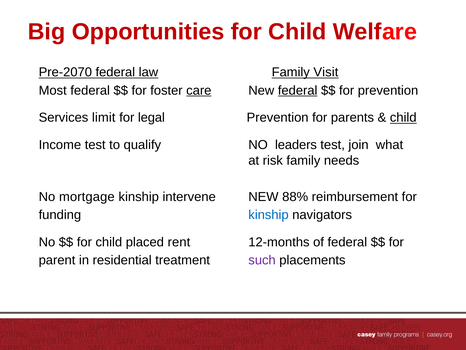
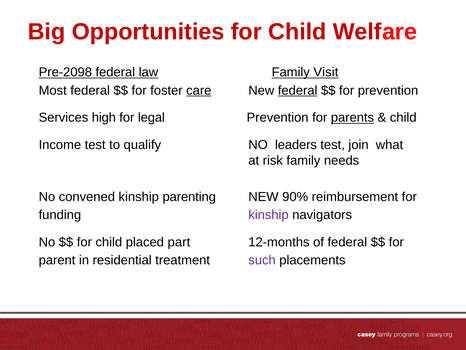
Pre-2070: Pre-2070 -> Pre-2098 (65, 72)
limit: limit -> high (104, 118)
parents underline: none -> present (352, 118)
child underline: present -> none (403, 118)
mortgage: mortgage -> convened (87, 197)
intervene: intervene -> parenting (189, 197)
88%: 88% -> 90% (295, 197)
kinship colour: blue -> purple (269, 215)
rent: rent -> part (179, 242)
